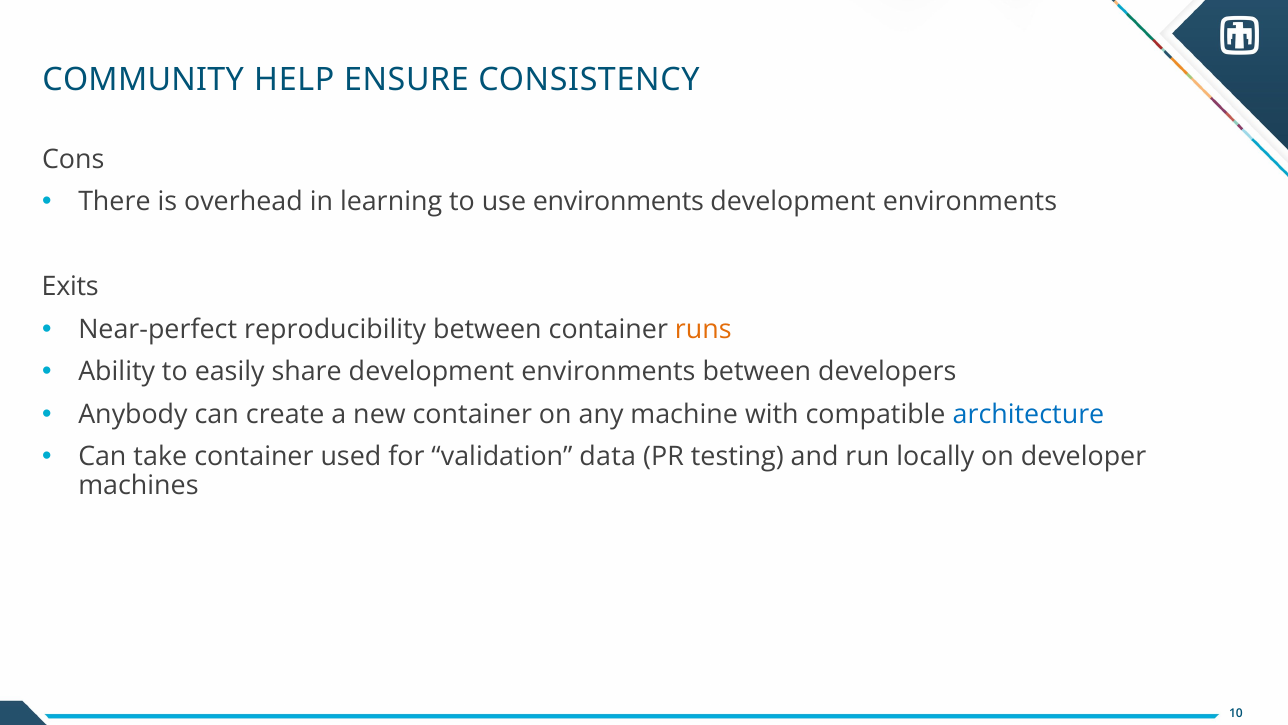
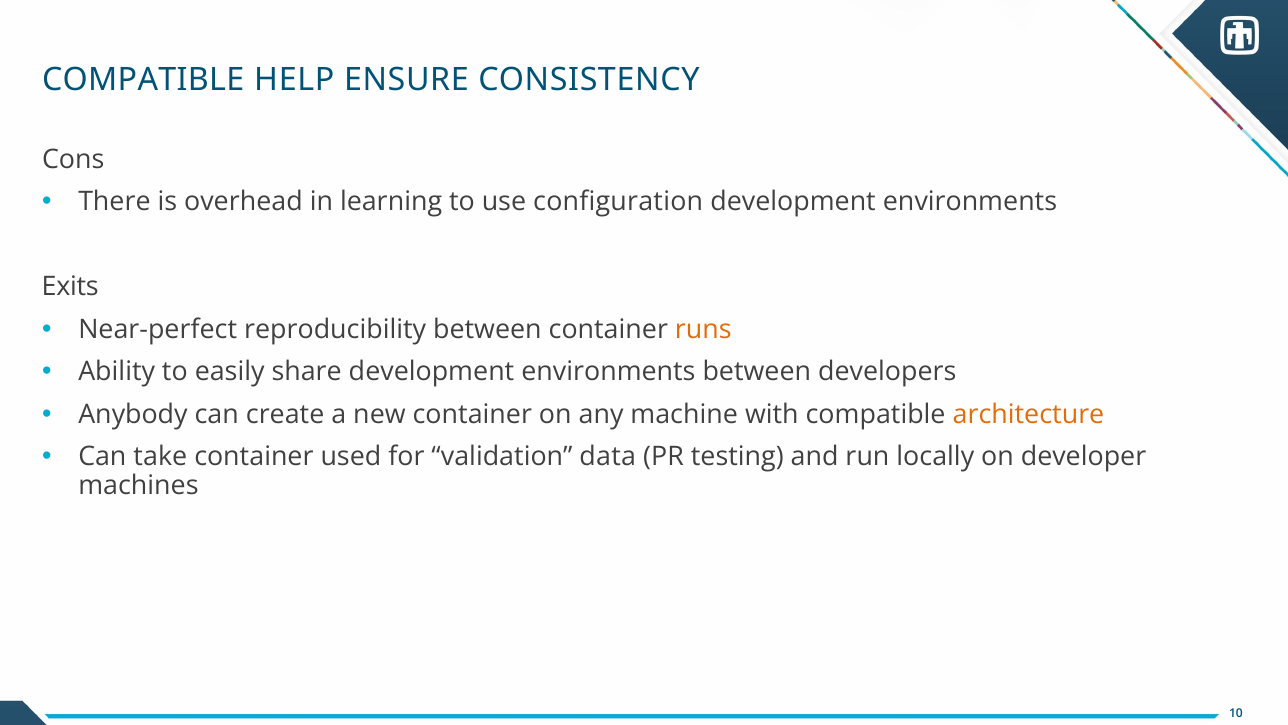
COMMUNITY: COMMUNITY -> COMPATIBLE (143, 79)
use environments: environments -> configuration (618, 202)
architecture colour: blue -> orange (1028, 414)
